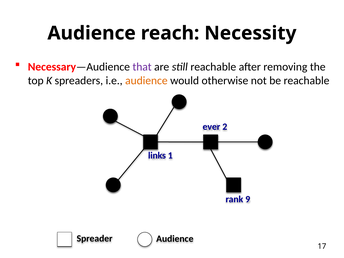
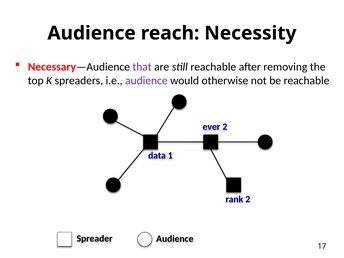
audience colour: orange -> purple (146, 80)
links: links -> data (157, 156)
rank 9: 9 -> 2 (248, 199)
